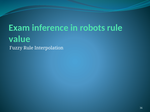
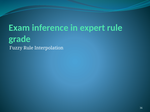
robots: robots -> expert (92, 28)
value: value -> grade (20, 39)
